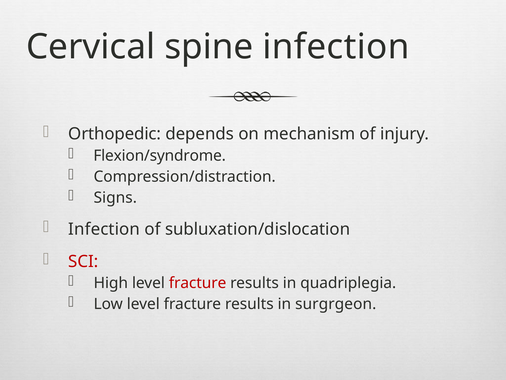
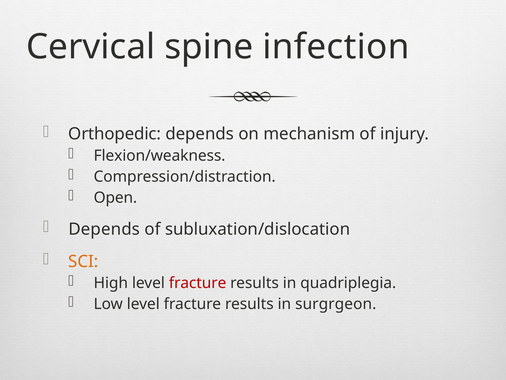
Flexion/syndrome: Flexion/syndrome -> Flexion/weakness (160, 155)
Signs: Signs -> Open (115, 197)
Infection: Infection -> Depends (104, 229)
SCI colour: red -> orange (83, 261)
